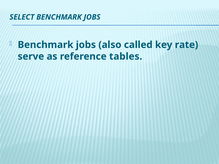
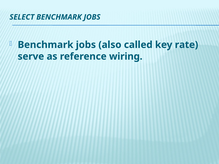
tables: tables -> wiring (126, 57)
